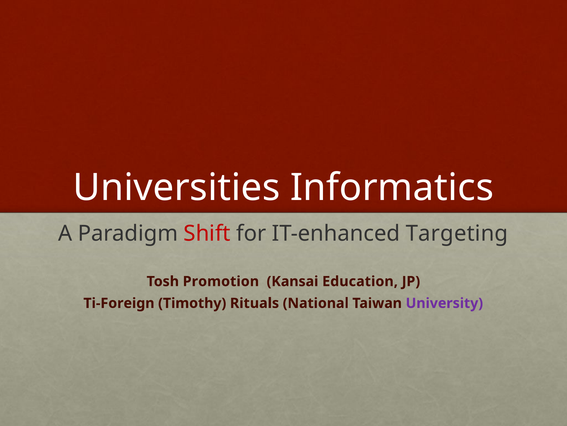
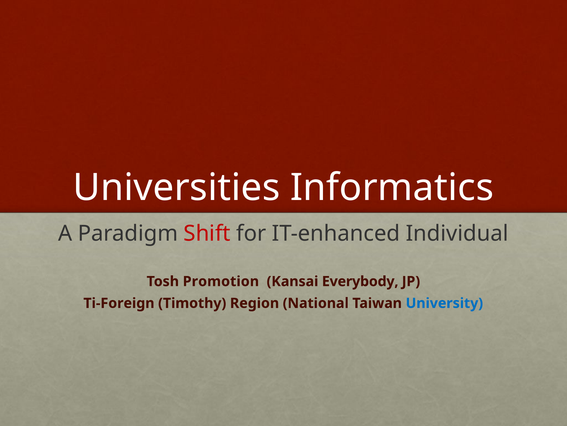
Targeting: Targeting -> Individual (457, 233)
Education: Education -> Everybody (360, 281)
Rituals: Rituals -> Region (255, 303)
University colour: purple -> blue (444, 303)
